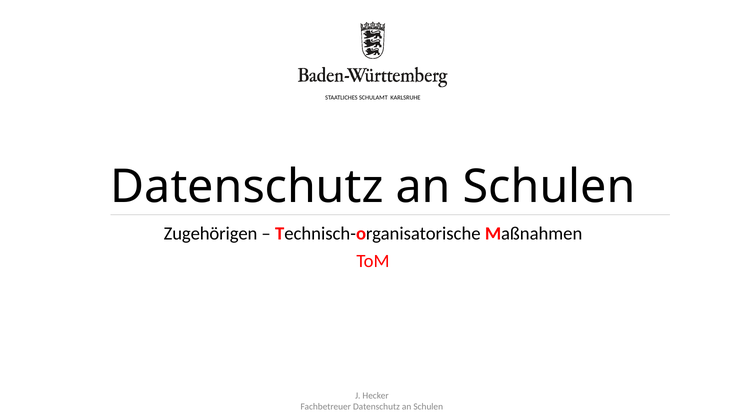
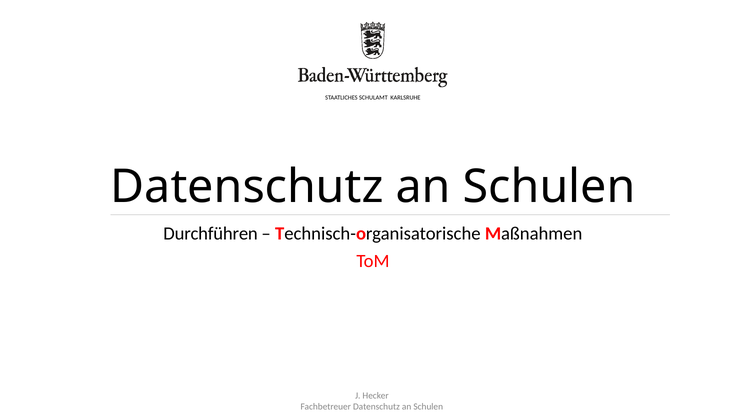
Zugehörigen: Zugehörigen -> Durchführen (211, 233)
